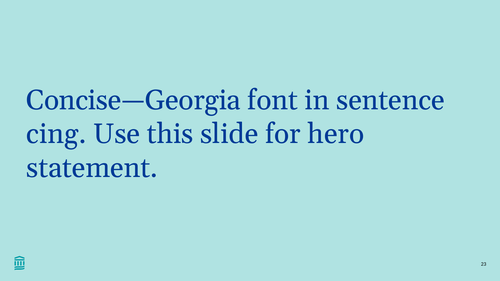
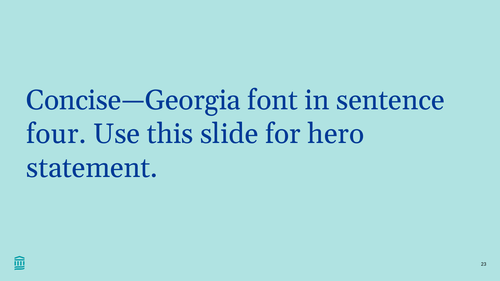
cing: cing -> four (56, 134)
